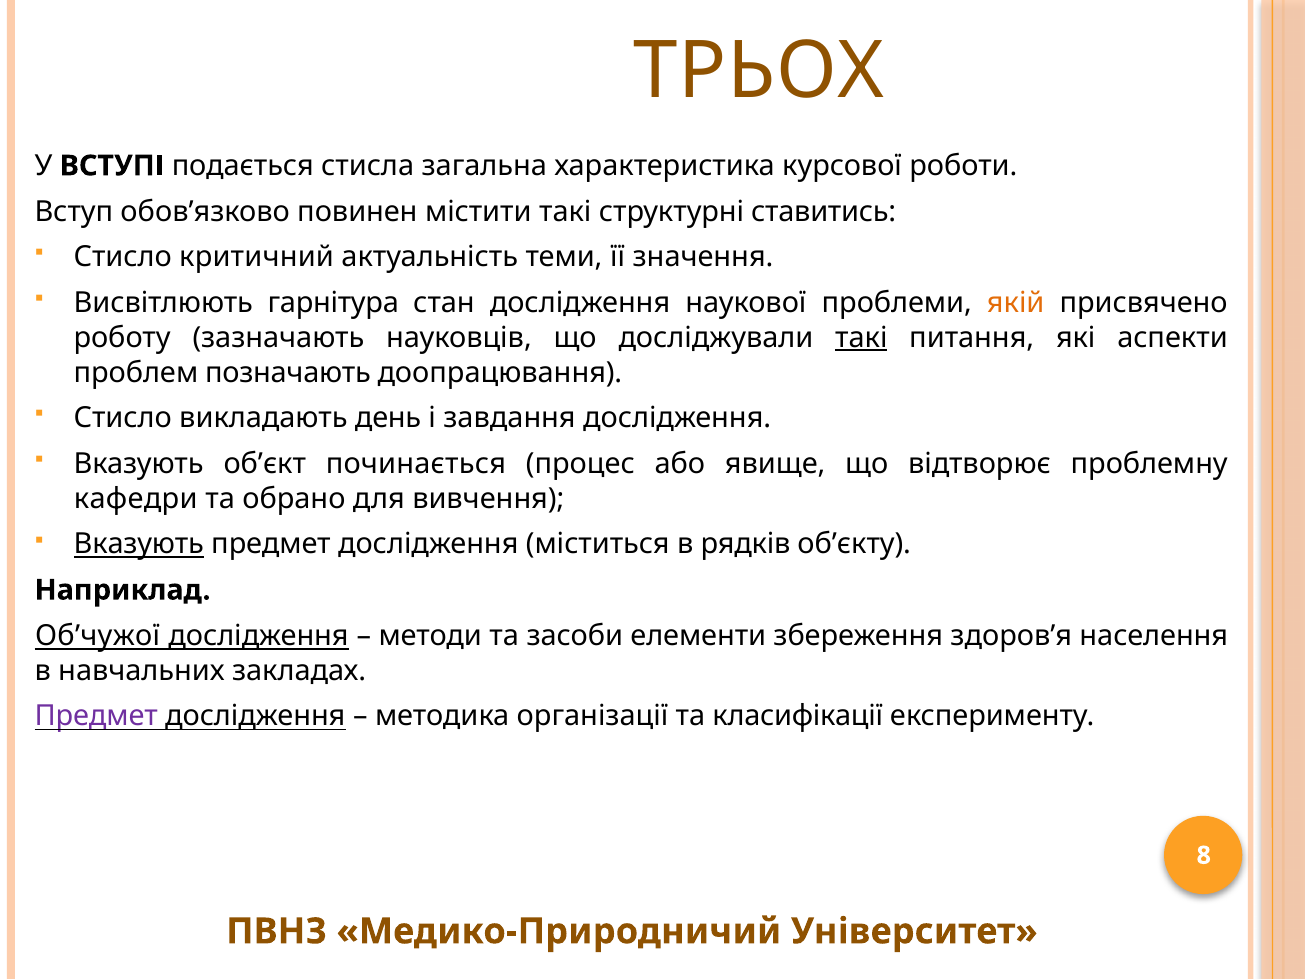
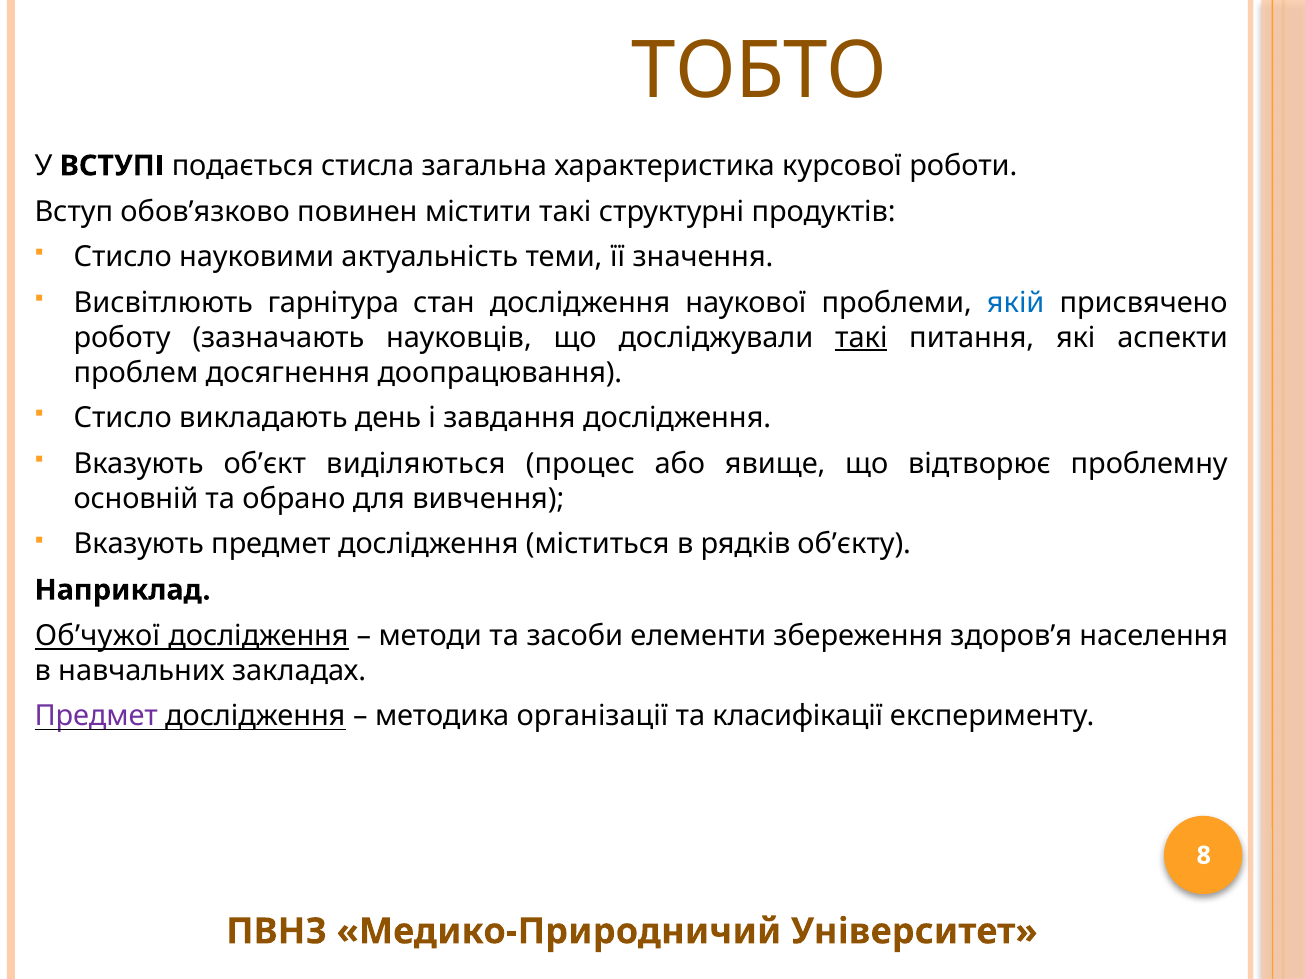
ТРЬОХ: ТРЬОХ -> ТОБТО (760, 71)
ставитись: ставитись -> продуктів (824, 211)
критичний: критичний -> науковими (257, 257)
якій colour: orange -> blue (1016, 303)
позначають: позначають -> досягнення (288, 372)
починається: починається -> виділяються (416, 464)
кафедри: кафедри -> основній (136, 499)
Вказують underline: present -> none (139, 544)
